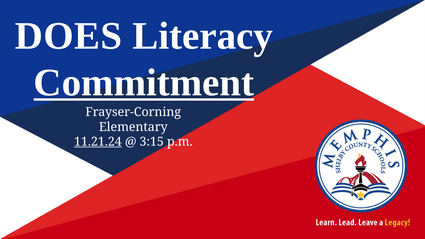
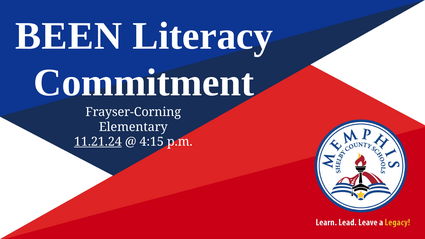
DOES: DOES -> BEEN (69, 36)
Commitment underline: present -> none (144, 83)
3:15: 3:15 -> 4:15 (152, 142)
